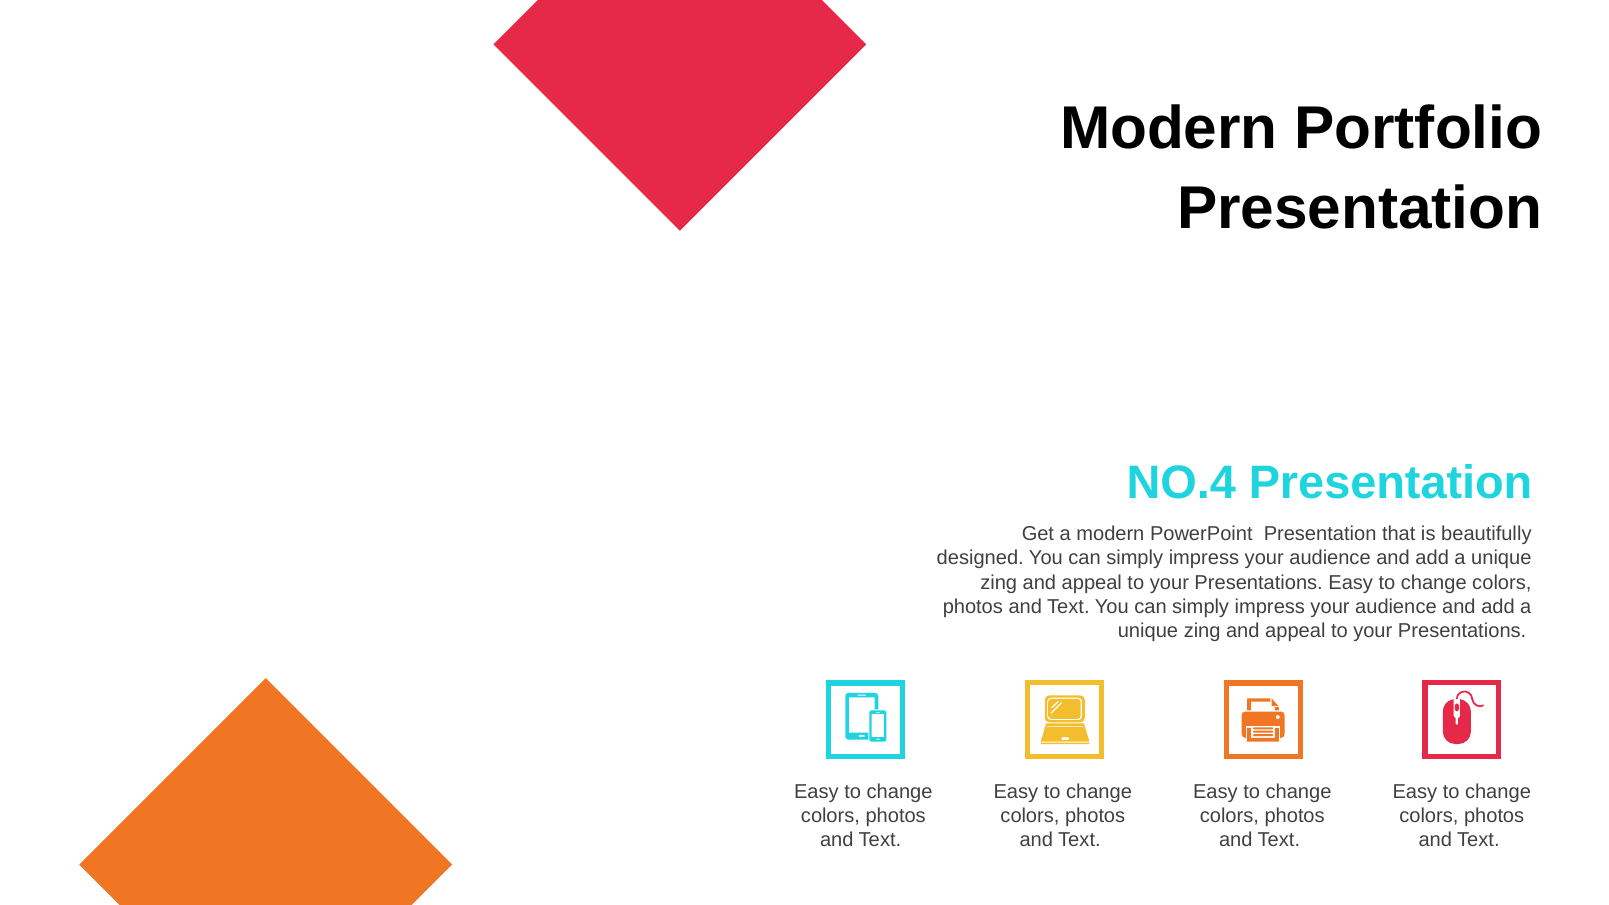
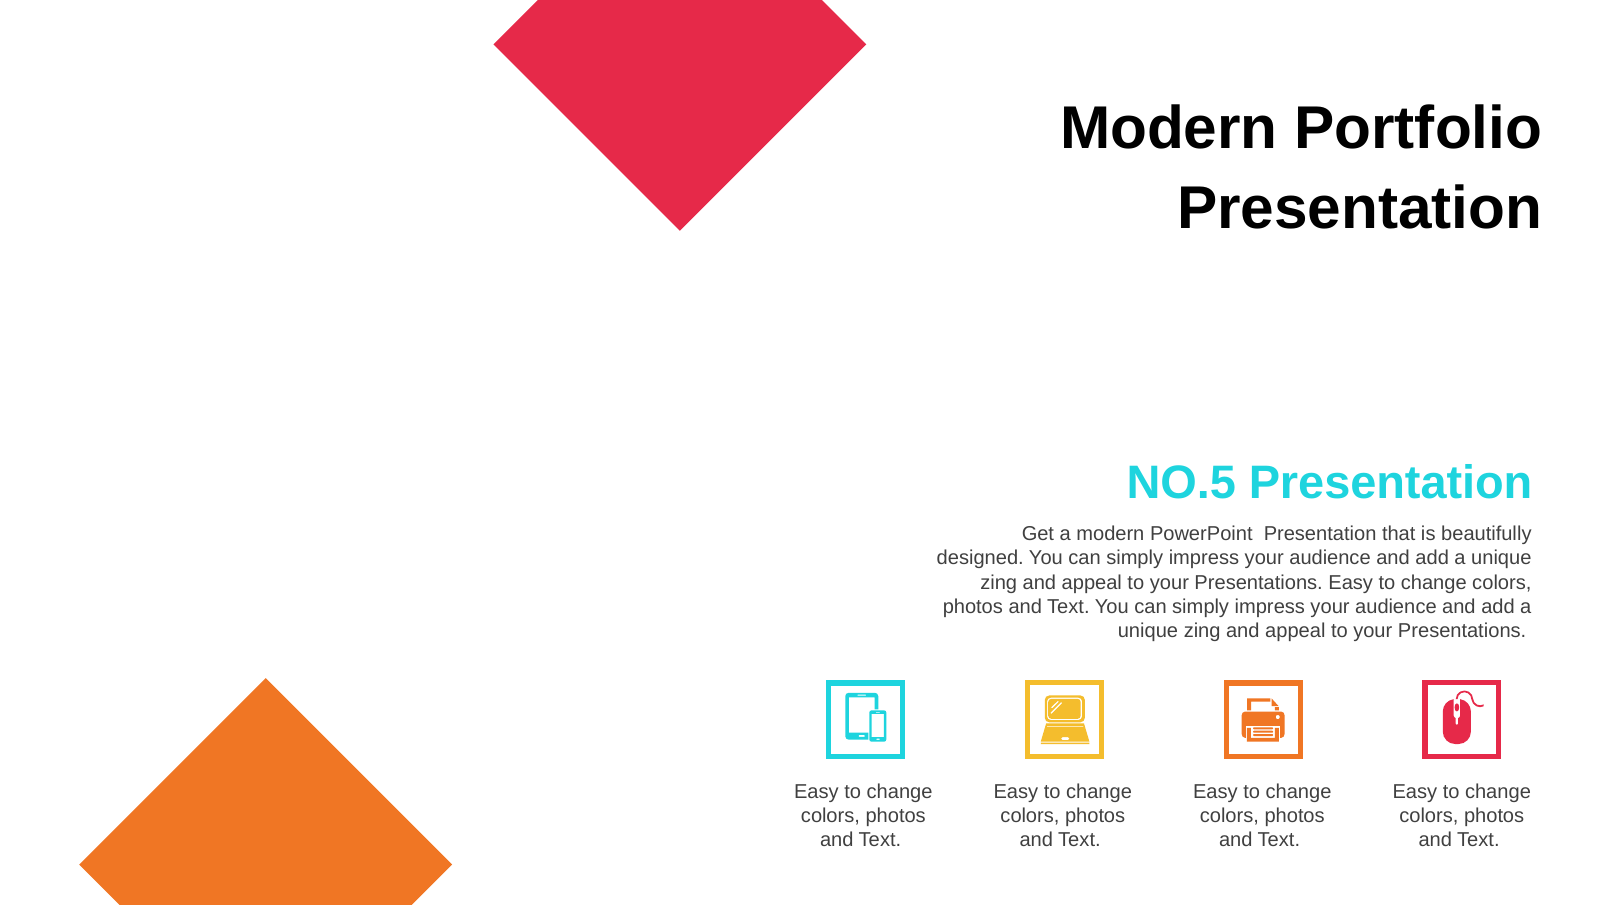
NO.4: NO.4 -> NO.5 (1181, 483)
